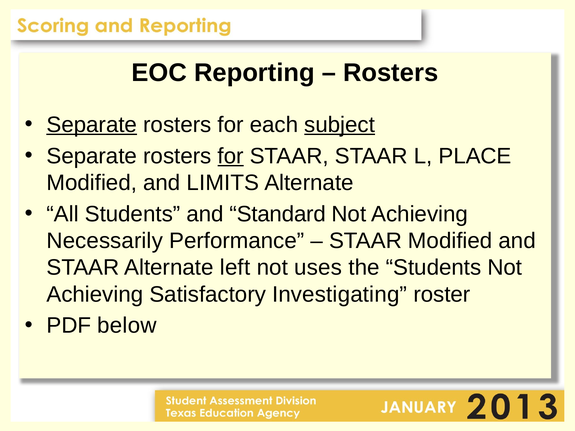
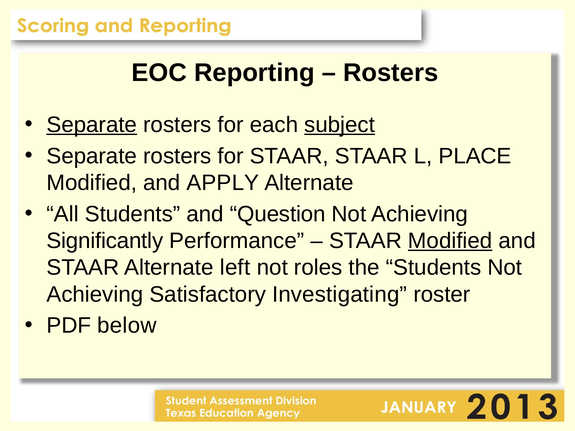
for underline: present -> none (231, 156)
LIMITS: LIMITS -> APPLY (223, 183)
Standard: Standard -> Question (278, 214)
Necessarily: Necessarily -> Significantly (105, 241)
Modified underline: none -> present (450, 241)
uses: uses -> roles (318, 268)
